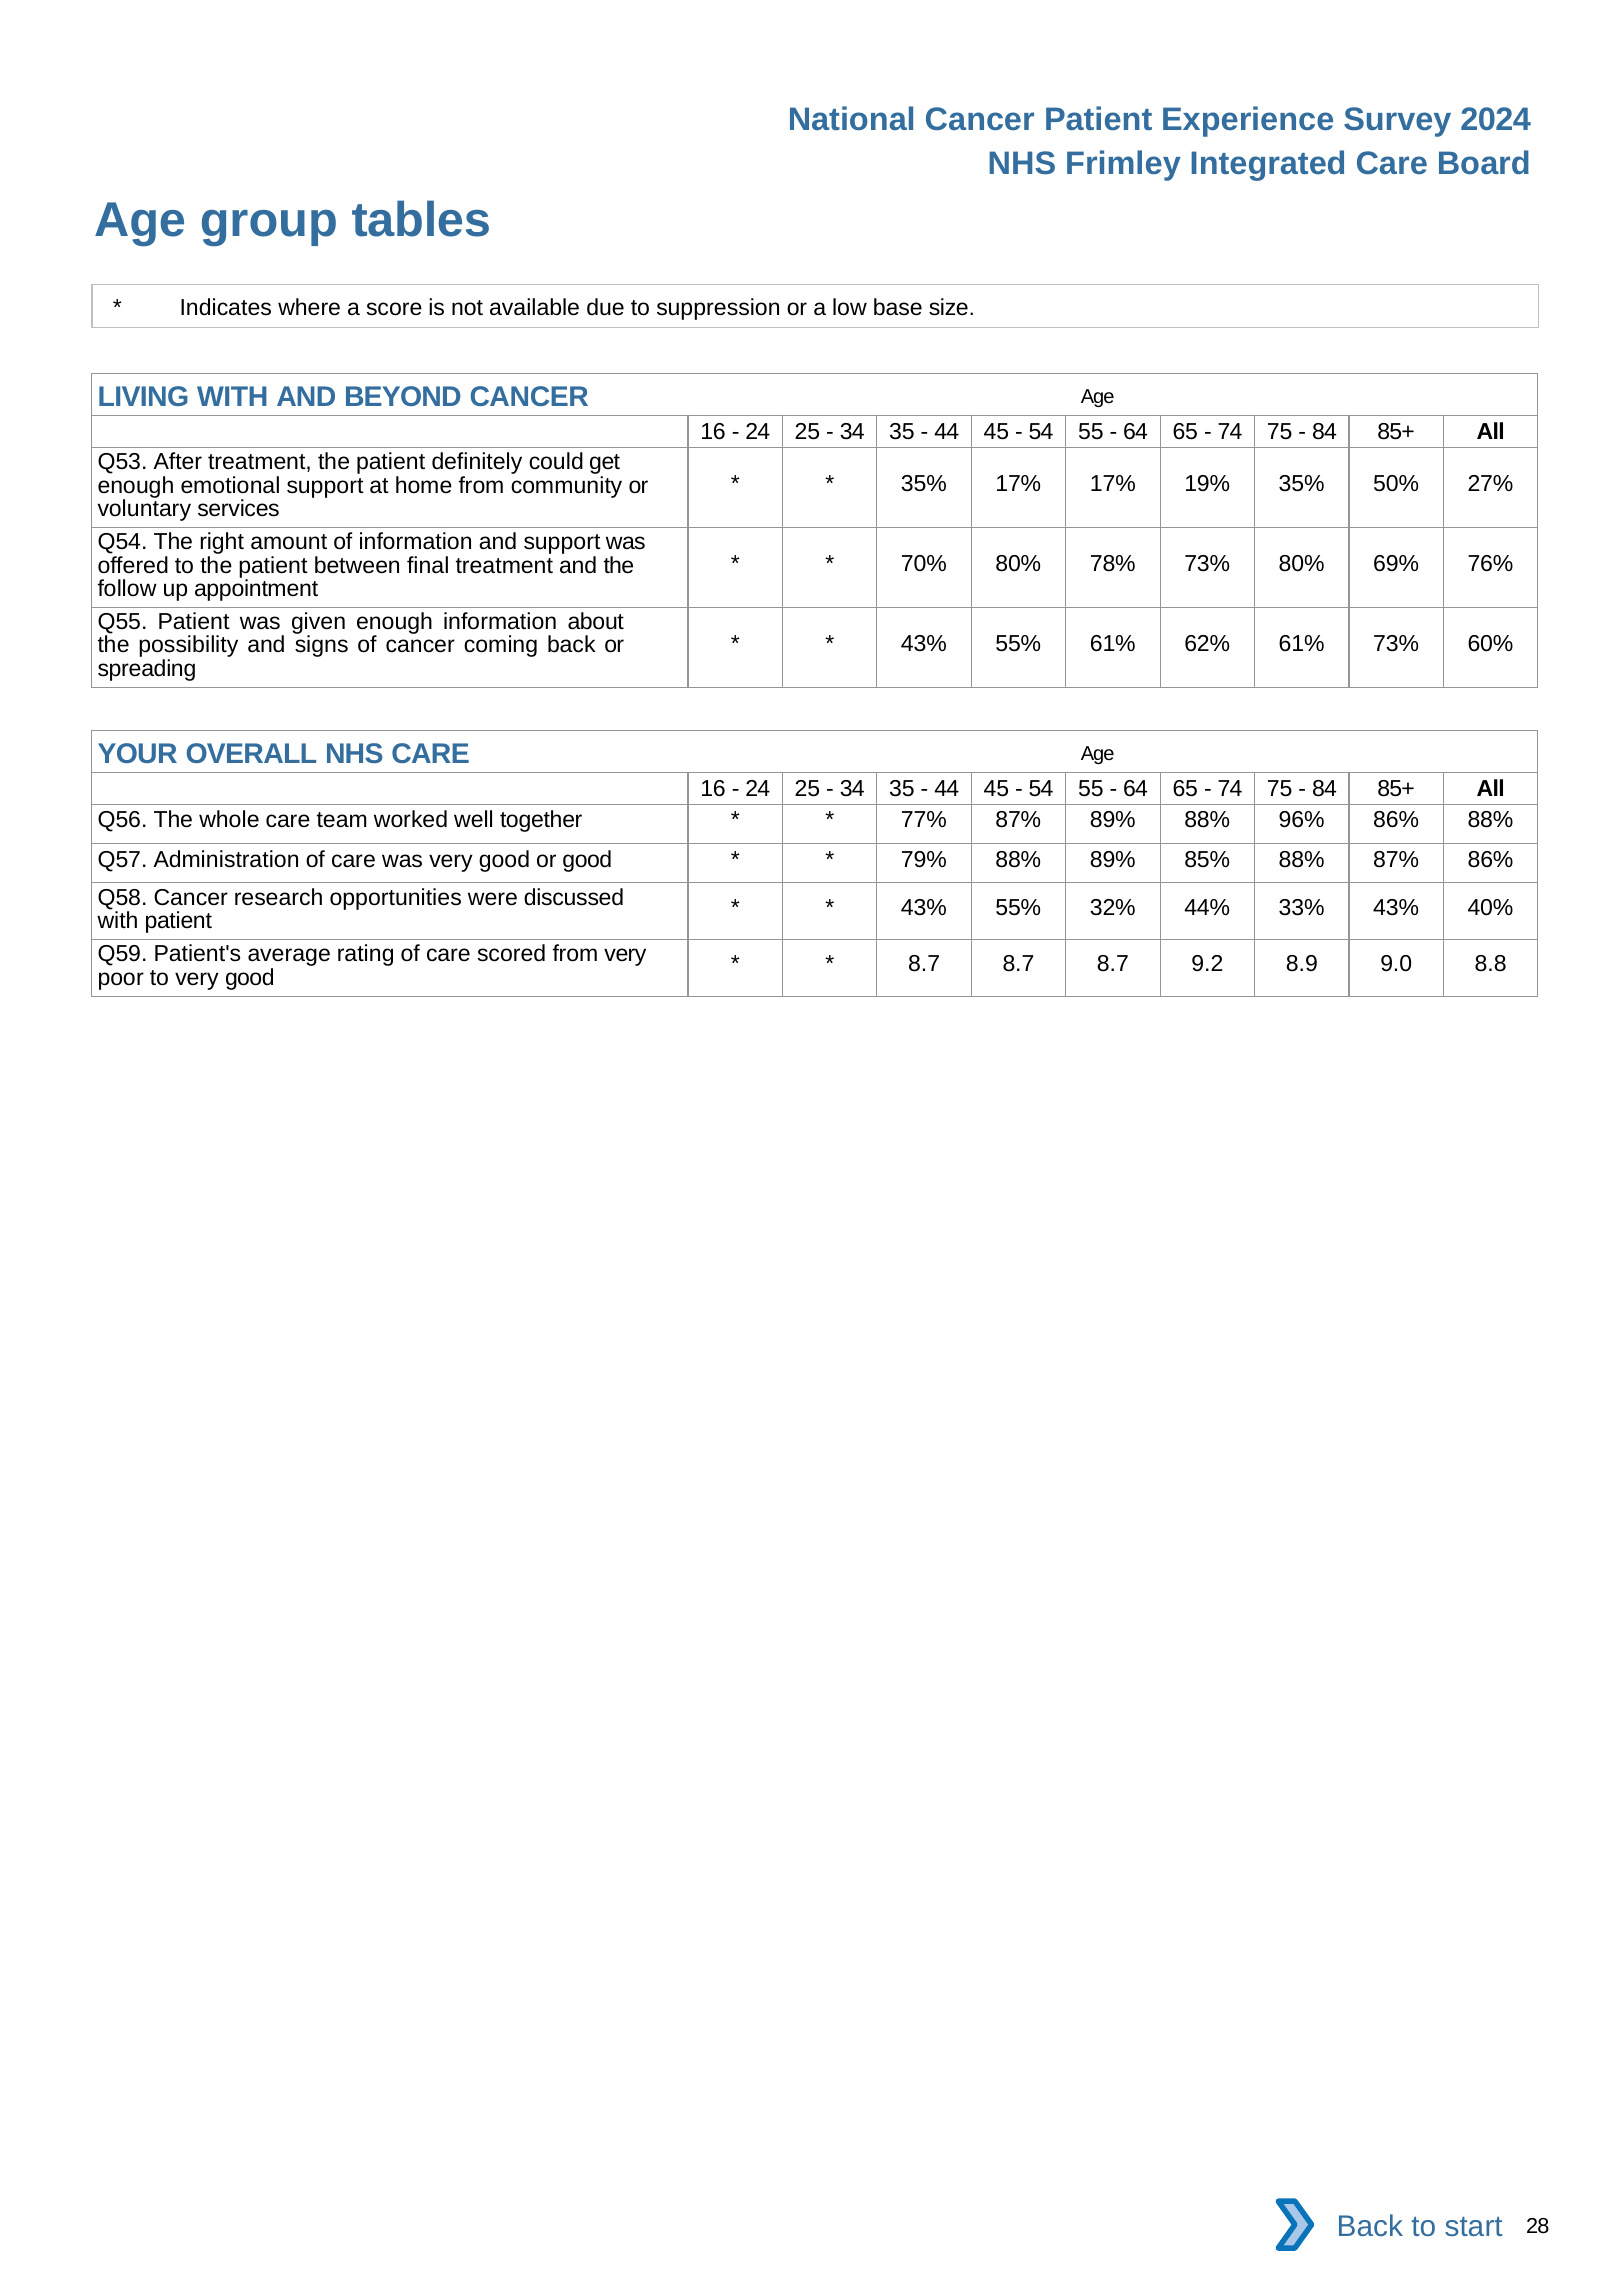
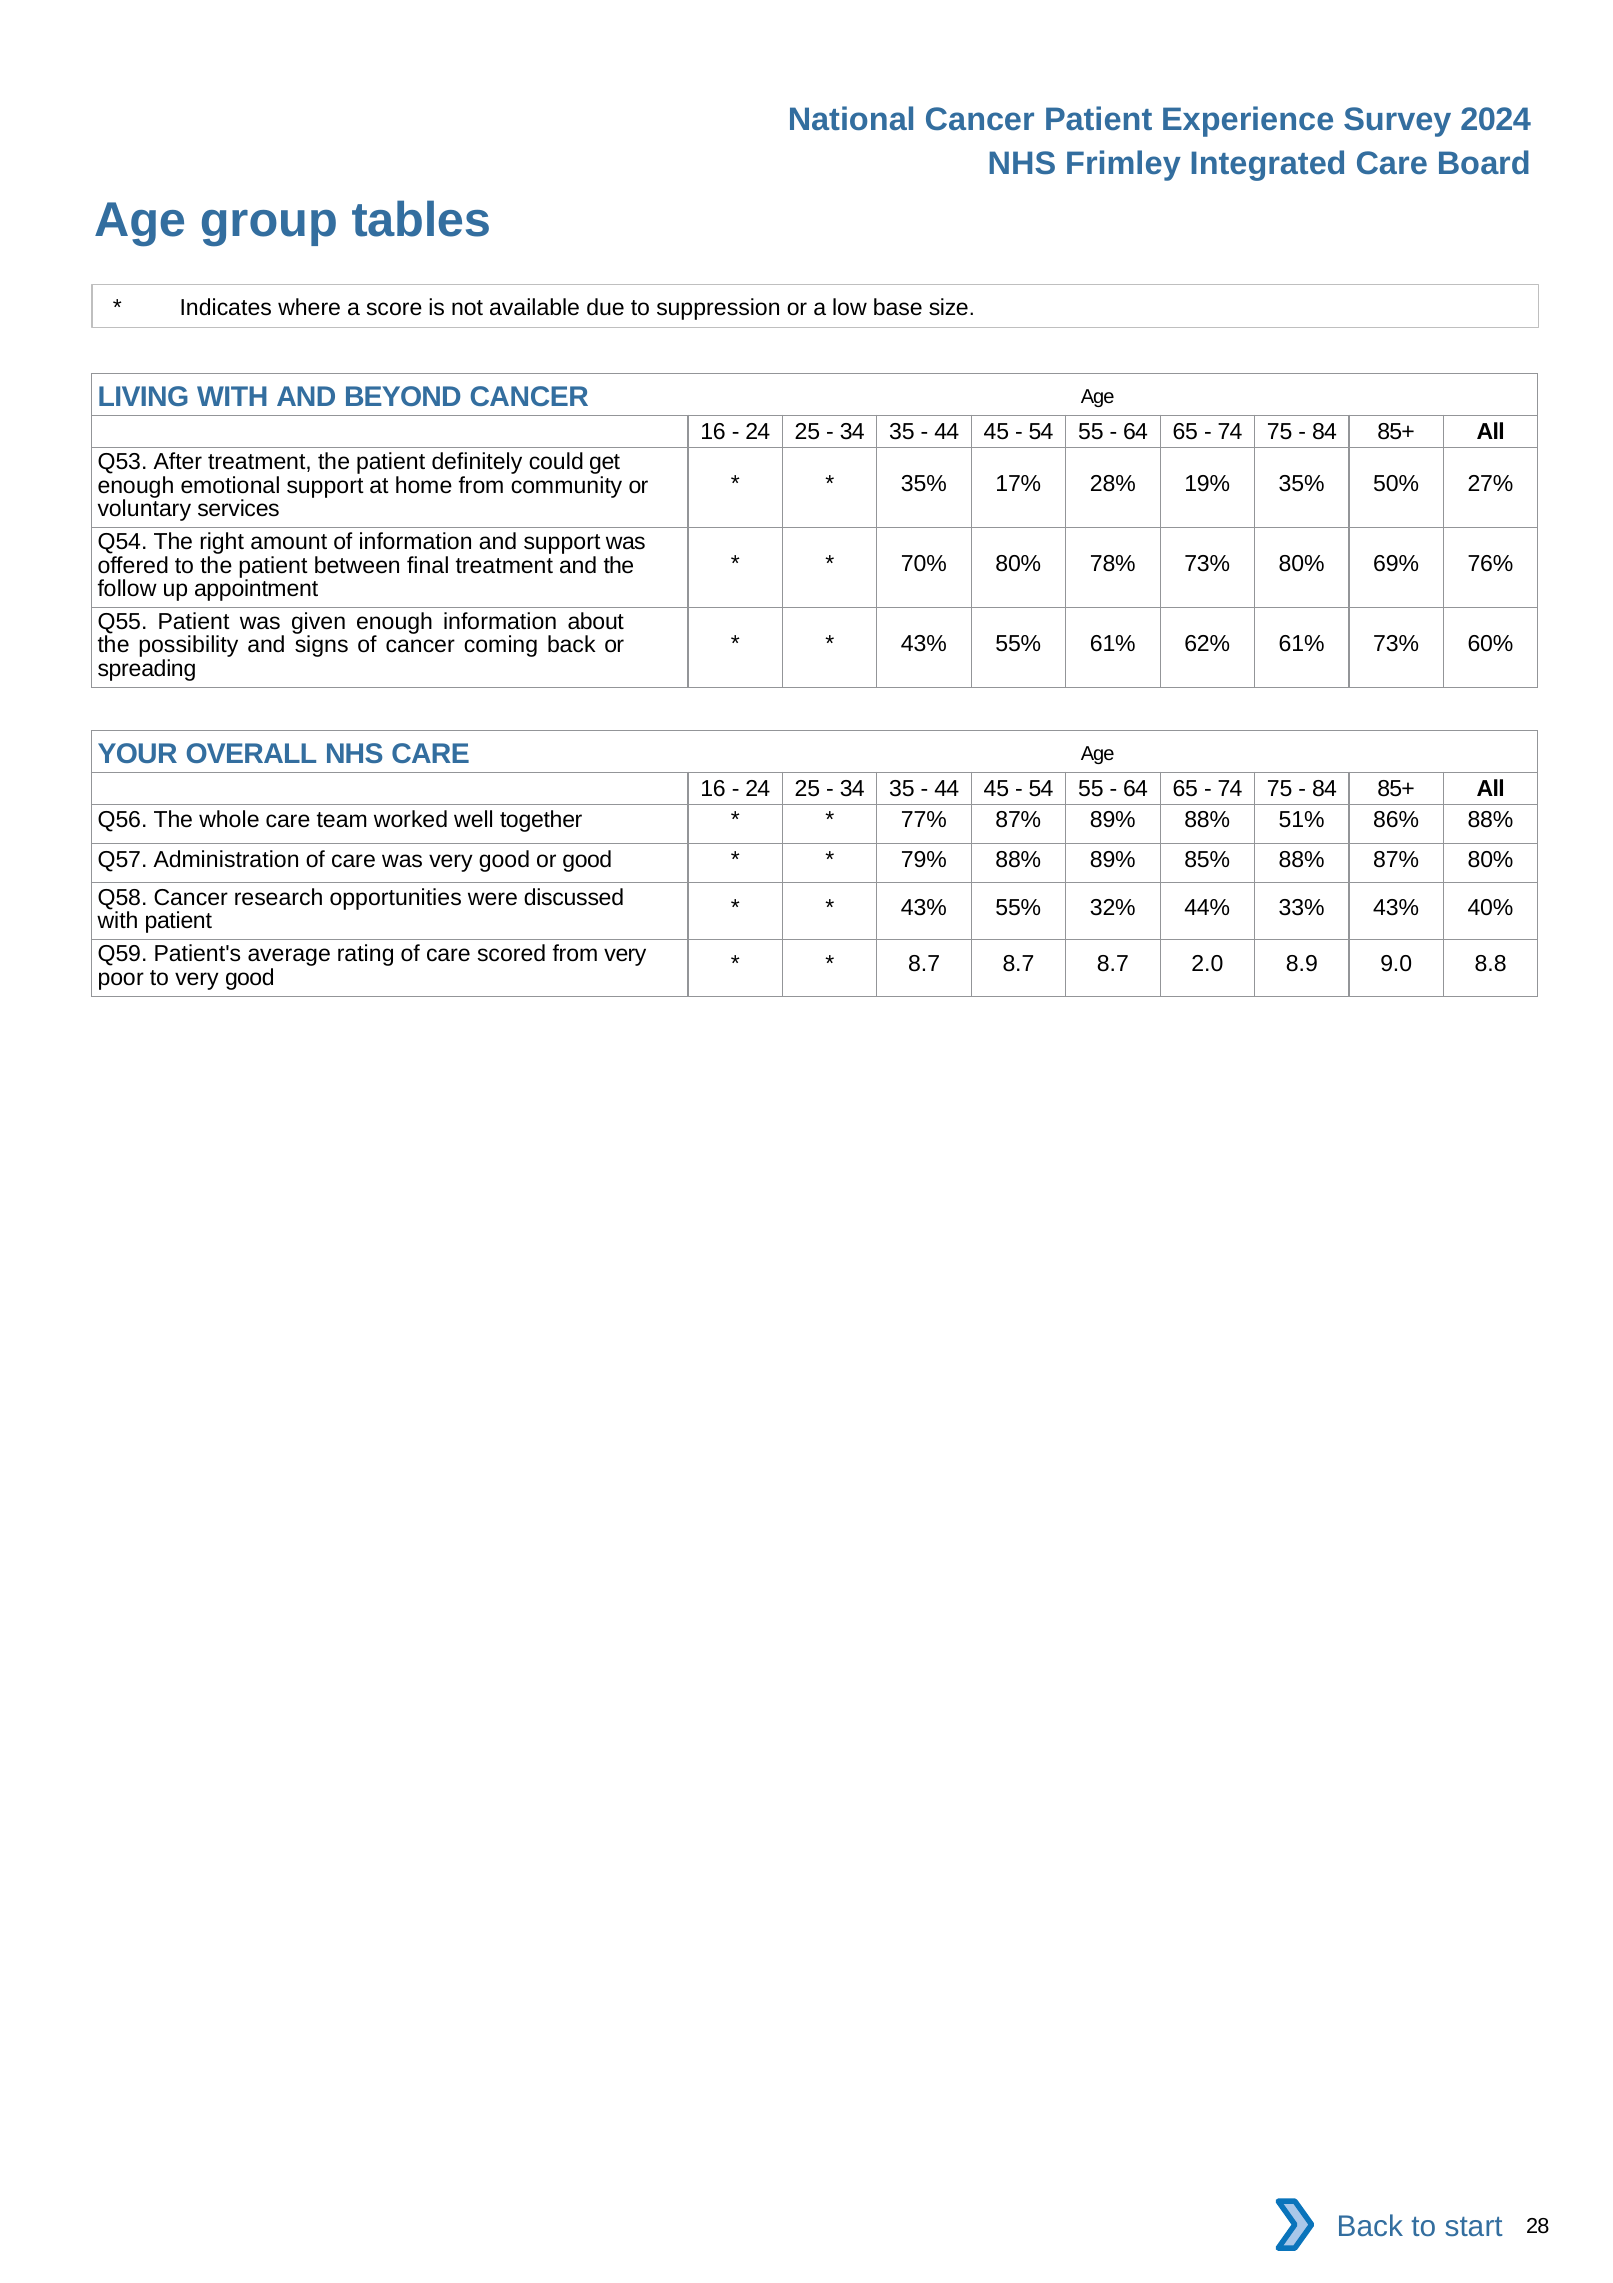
17% 17%: 17% -> 28% (1113, 484)
96%: 96% -> 51% (1302, 820)
87% 86%: 86% -> 80% (1491, 859)
9.2: 9.2 -> 2.0 (1207, 964)
